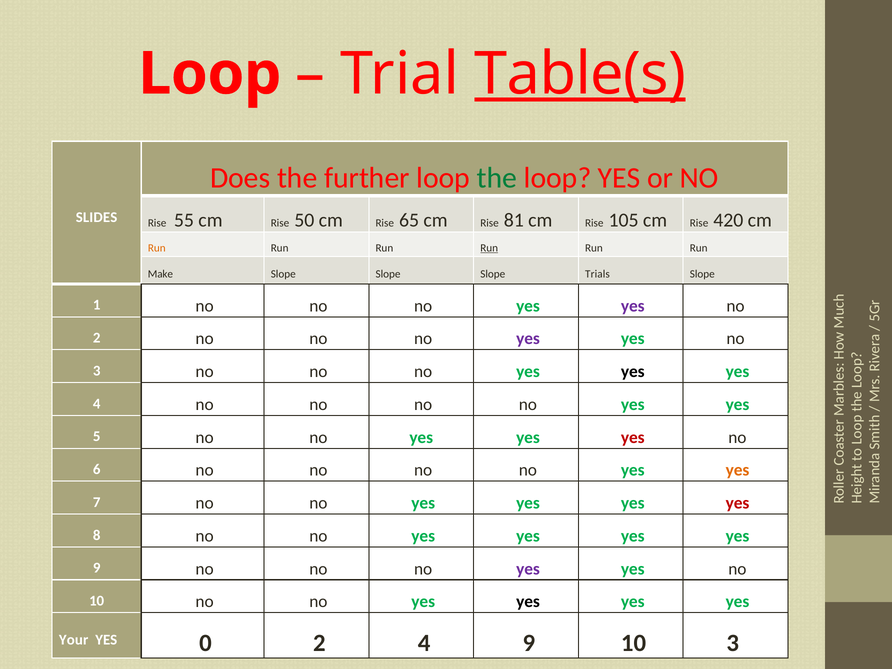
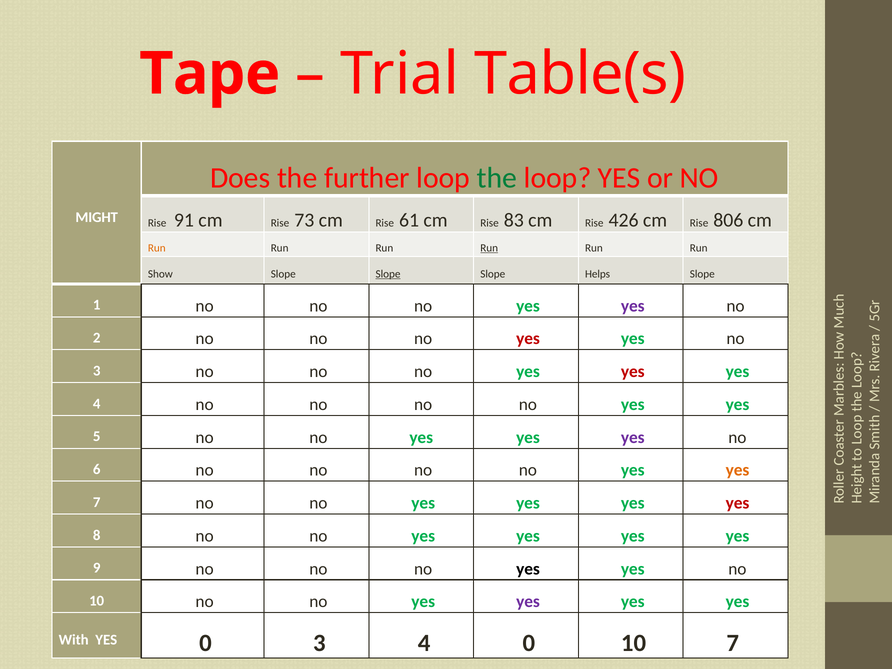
Loop: Loop -> Tape (210, 74)
Table(s underline: present -> none (580, 74)
SLIDES: SLIDES -> MIGHT (97, 217)
55: 55 -> 91 (184, 220)
50: 50 -> 73 (304, 220)
65: 65 -> 61 (409, 220)
81: 81 -> 83 (514, 220)
105: 105 -> 426 (624, 220)
420: 420 -> 806 (728, 220)
Make: Make -> Show (160, 274)
Slope underline: none -> present (388, 274)
Trials: Trials -> Helps (598, 274)
yes colour: purple -> red (528, 339)
yes colour: black -> red (633, 372)
yes colour: red -> purple (633, 437)
yes colour: purple -> black (528, 569)
yes colour: black -> purple (528, 602)
Your: Your -> With (74, 640)
0 2: 2 -> 3 (319, 643)
4 9: 9 -> 0 (529, 643)
10 3: 3 -> 7 (733, 643)
